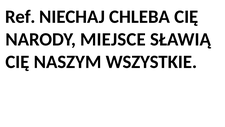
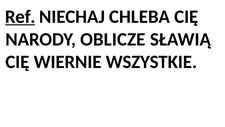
Ref underline: none -> present (20, 17)
MIEJSCE: MIEJSCE -> OBLICZE (113, 39)
NASZYM: NASZYM -> WIERNIE (68, 62)
